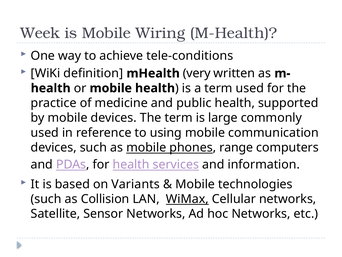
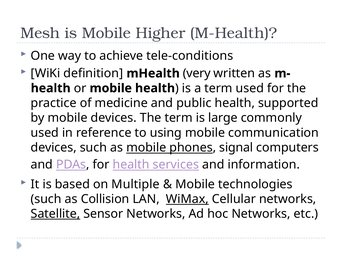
Week: Week -> Mesh (40, 33)
Wiring: Wiring -> Higher (160, 33)
range: range -> signal (236, 147)
Variants: Variants -> Multiple (136, 184)
Satellite underline: none -> present (55, 213)
